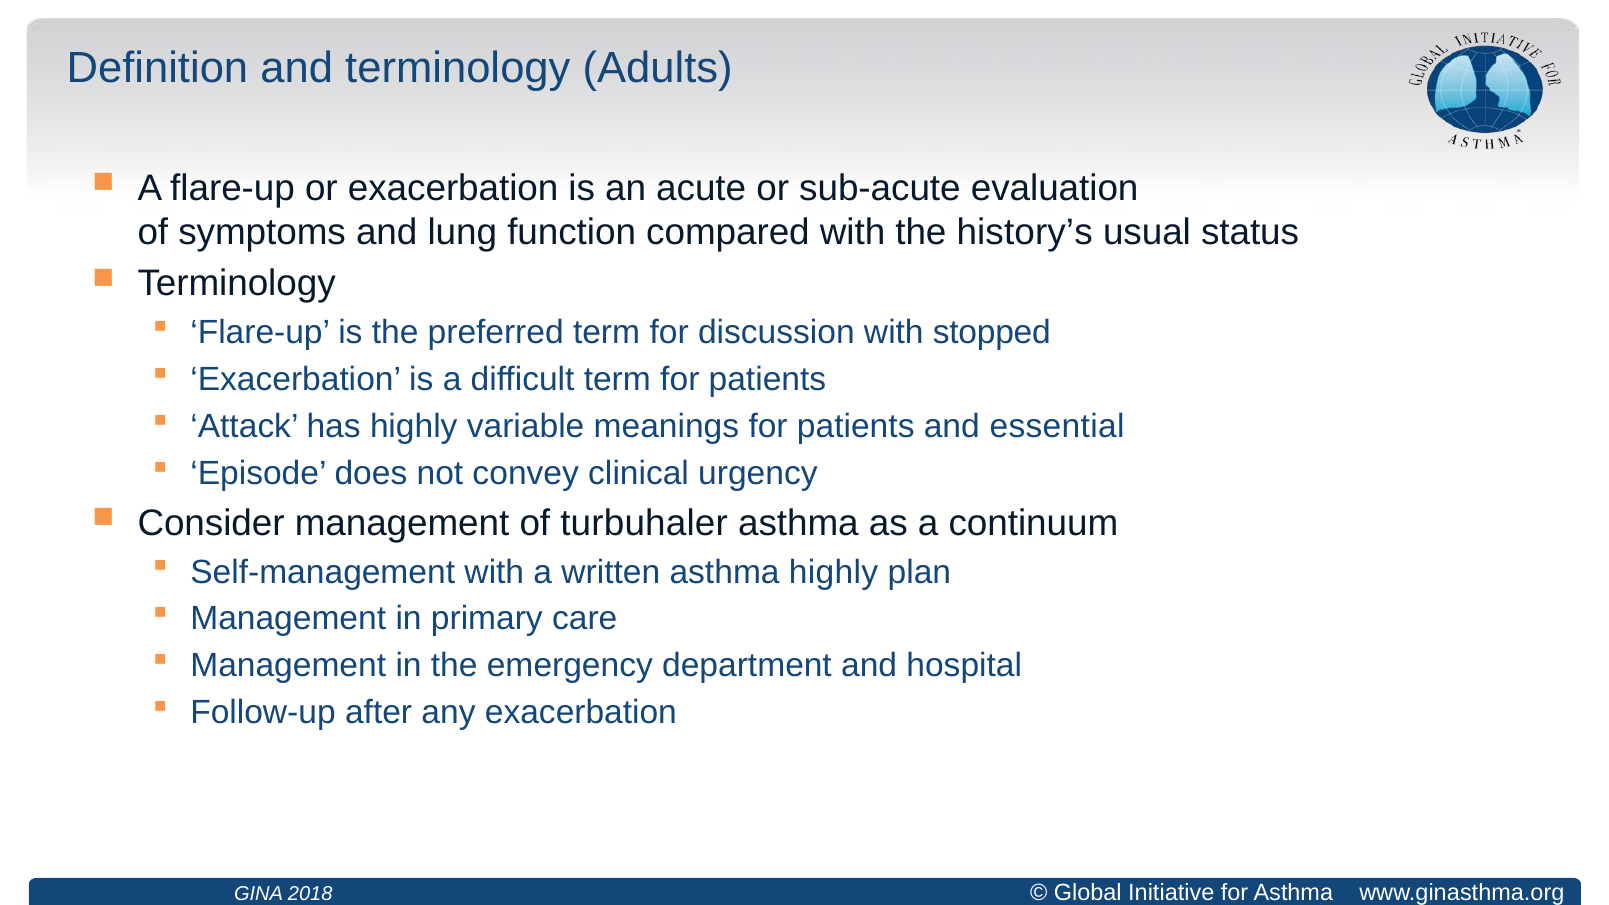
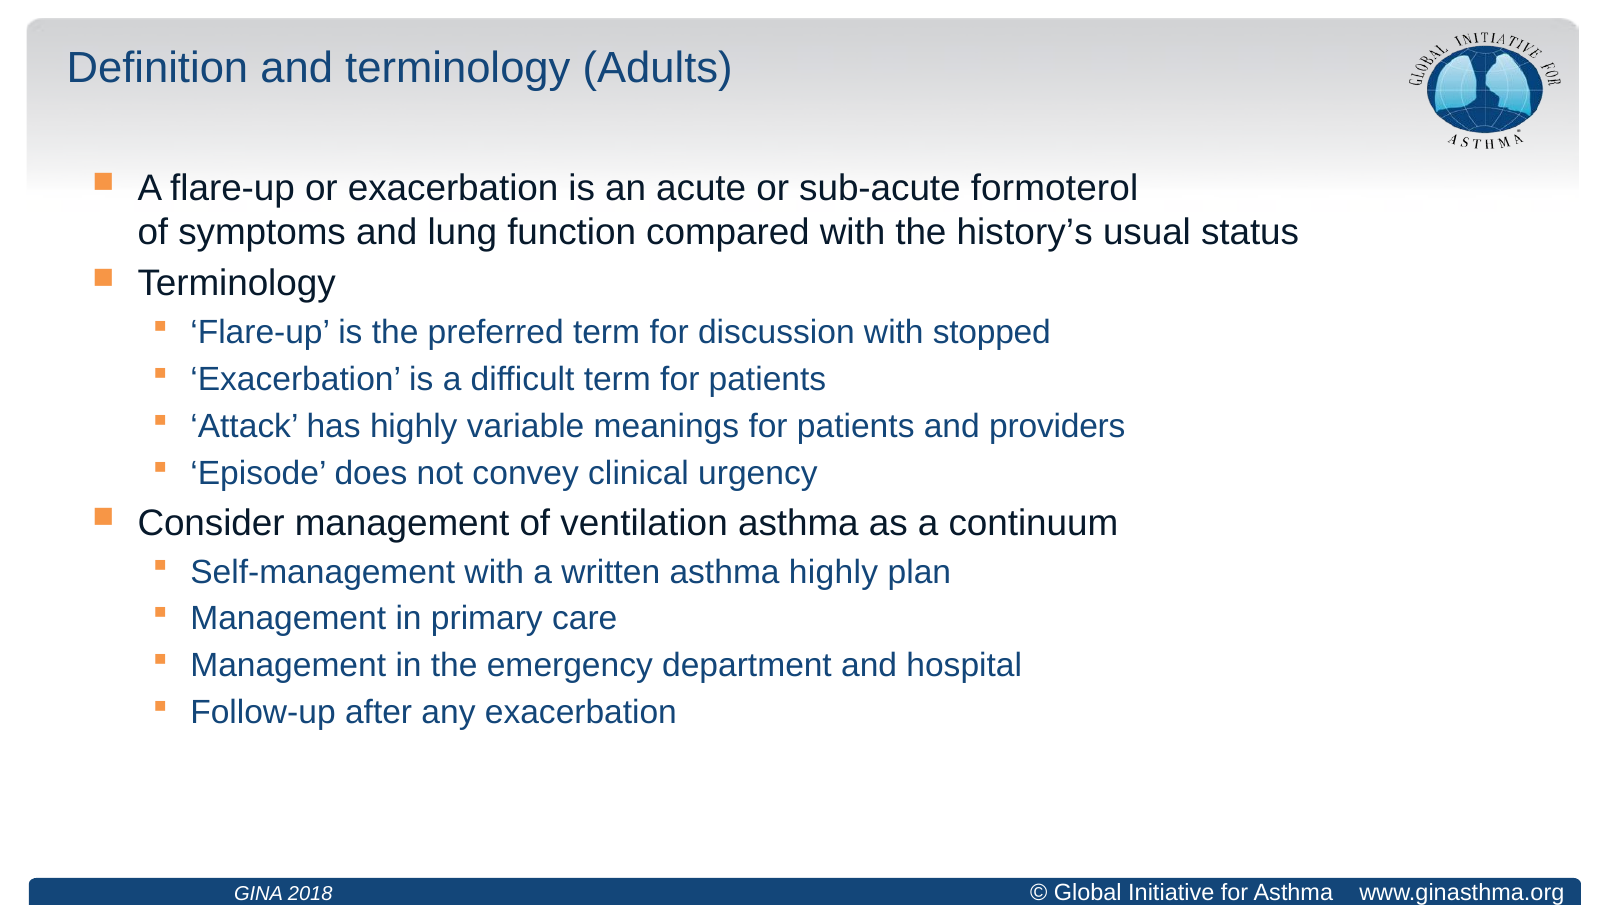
evaluation: evaluation -> formoterol (1055, 188)
essential: essential -> providers (1057, 426)
turbuhaler: turbuhaler -> ventilation (644, 523)
